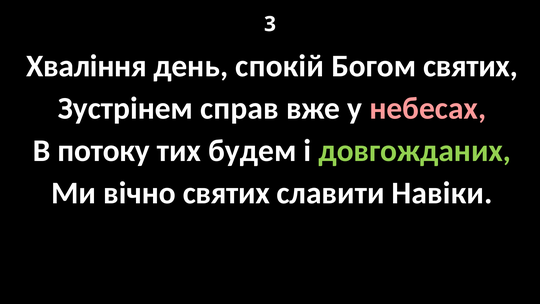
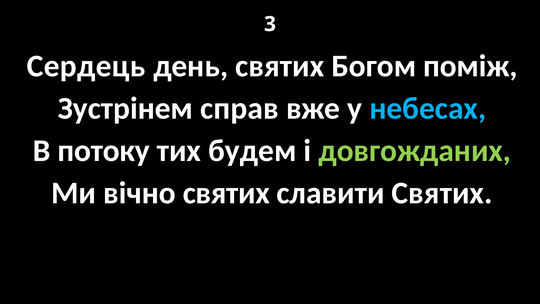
Хваління: Хваління -> Сердець (86, 66)
день спокій: спокій -> святих (280, 66)
Богом святих: святих -> поміж (470, 66)
небесах colour: pink -> light blue (428, 108)
славити Навіки: Навіки -> Святих (442, 193)
